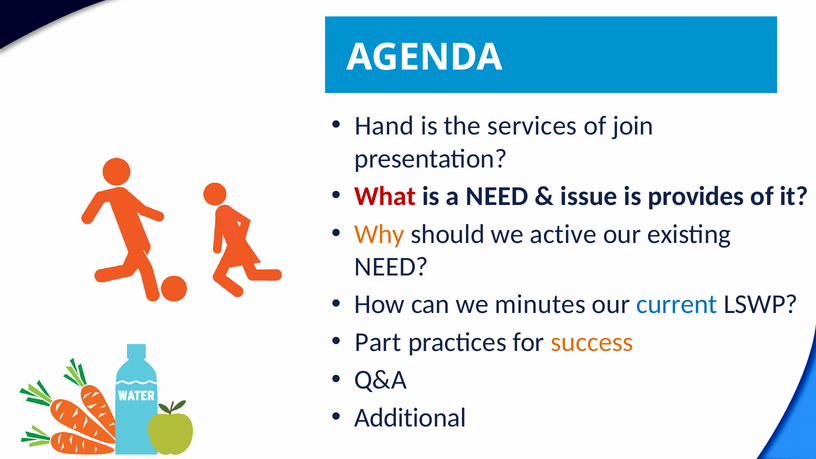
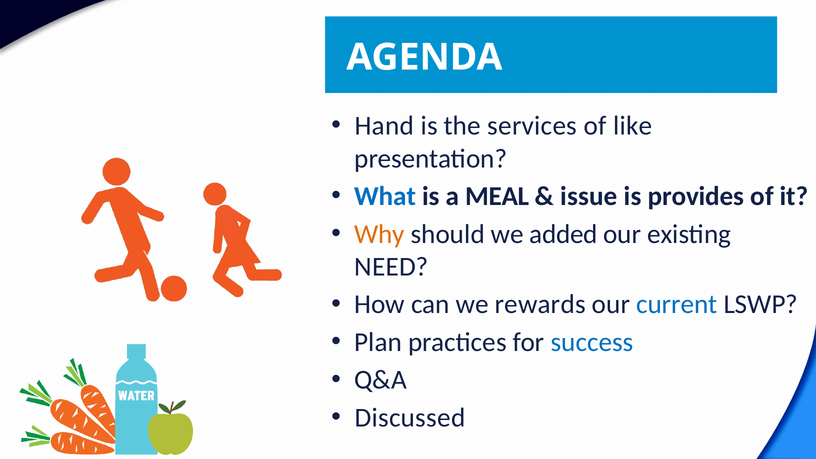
join: join -> like (633, 126)
What colour: red -> blue (385, 196)
a NEED: NEED -> MEAL (497, 196)
active: active -> added (564, 234)
minutes: minutes -> rewards (540, 304)
Part: Part -> Plan (378, 342)
success colour: orange -> blue (592, 342)
Additional: Additional -> Discussed (410, 418)
